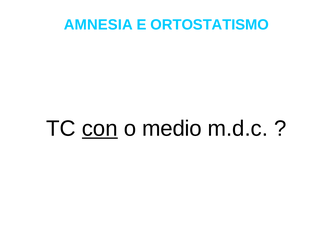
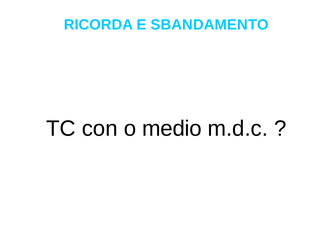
AMNESIA: AMNESIA -> RICORDA (98, 25)
ORTOSTATISMO: ORTOSTATISMO -> SBANDAMENTO (210, 25)
con underline: present -> none (100, 128)
